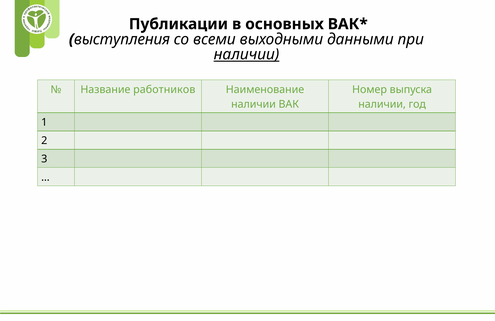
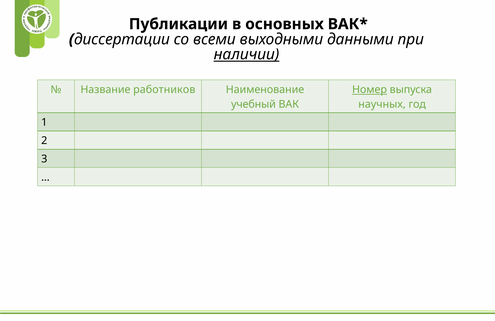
выступления: выступления -> диссертации (122, 39)
Номер underline: none -> present (370, 89)
наличии: наличии -> учебный (253, 104)
наличии: наличии -> научных (382, 104)
